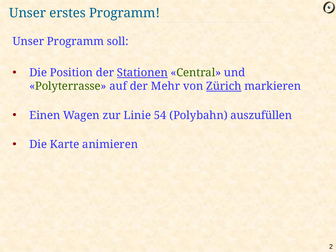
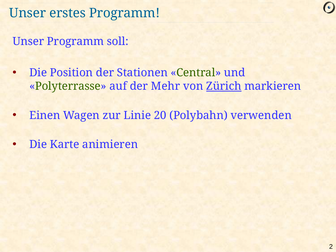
Stationen underline: present -> none (142, 73)
54: 54 -> 20 (160, 115)
auszufüllen: auszufüllen -> verwenden (261, 115)
